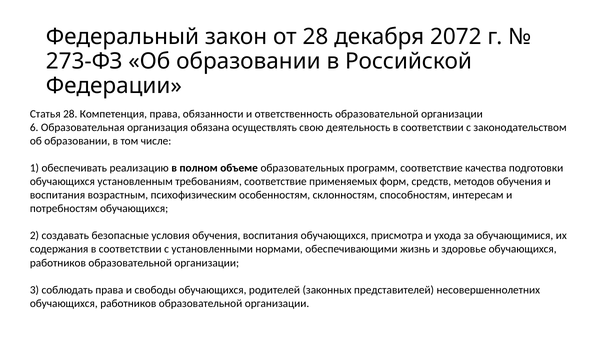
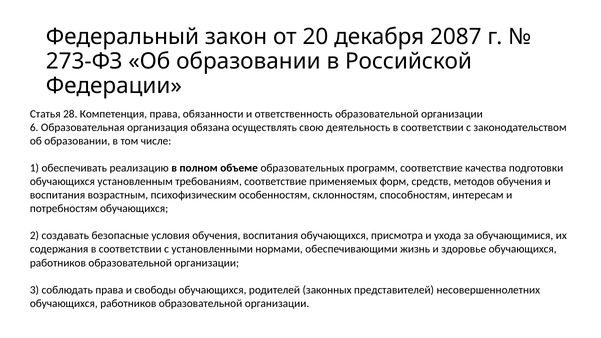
от 28: 28 -> 20 (315, 37)
2072: 2072 -> 2087 (456, 37)
